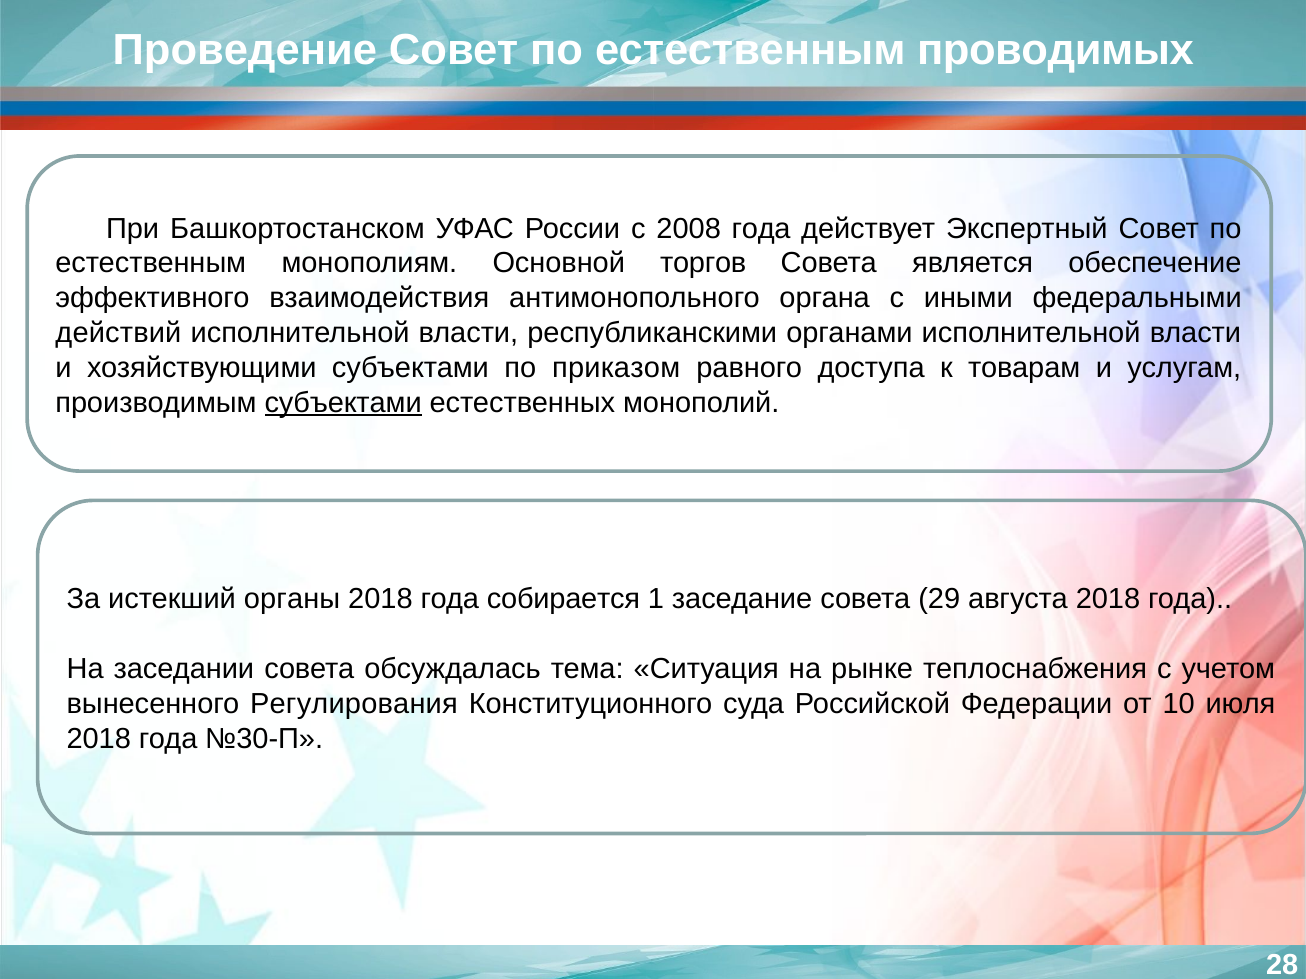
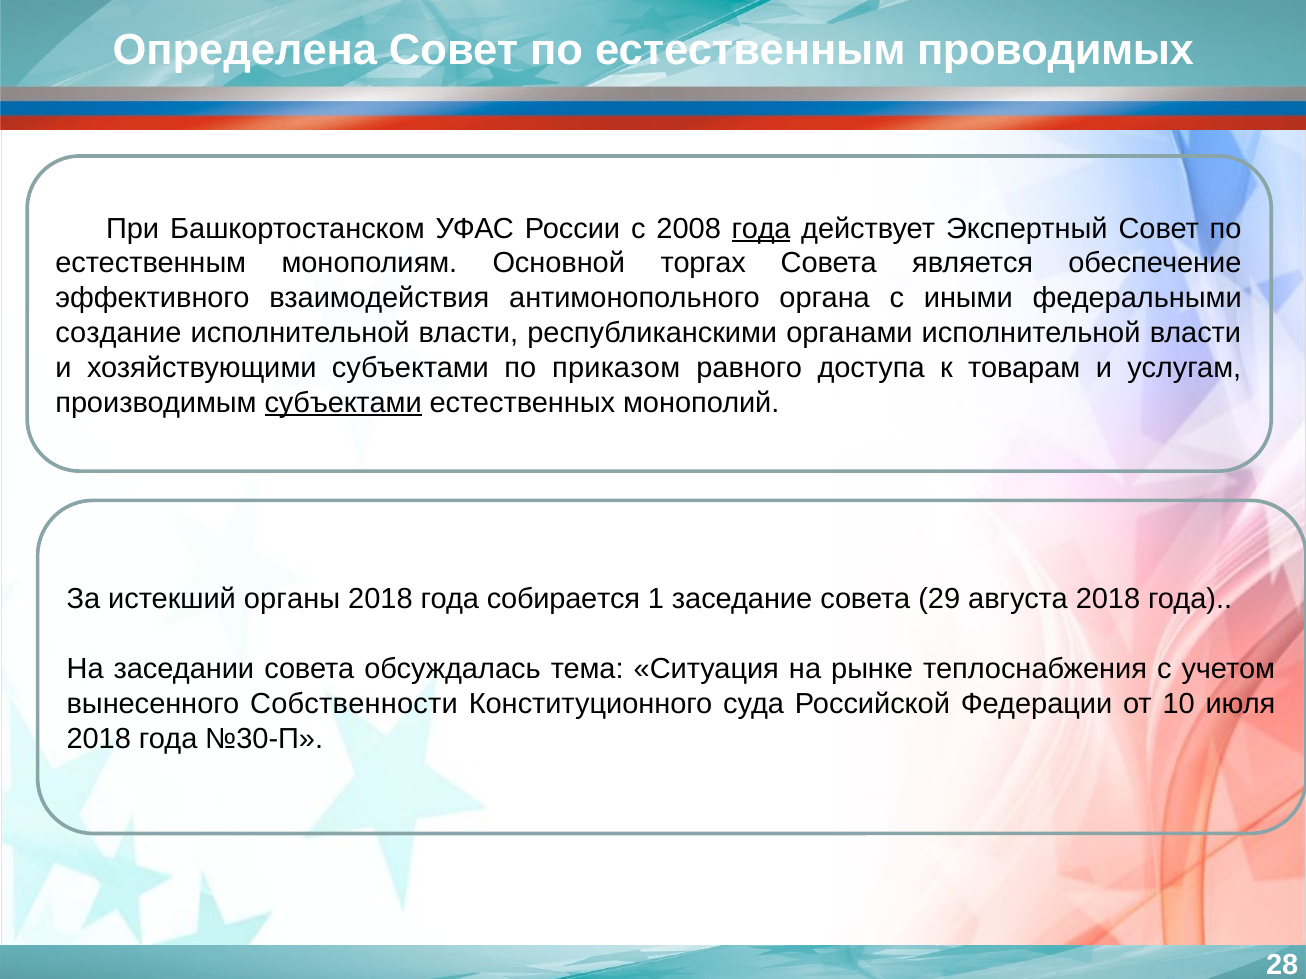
Проведение: Проведение -> Определена (245, 50)
года underline: none -> present (761, 229)
торгов: торгов -> торгах (703, 264)
действий: действий -> создание (118, 333)
Регулирования: Регулирования -> Собственности (354, 704)
